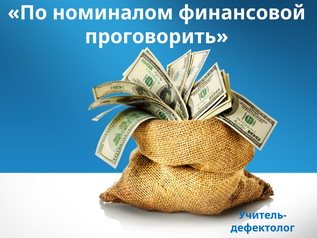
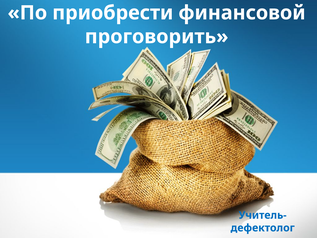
номиналом: номиналом -> приобрести (113, 13)
